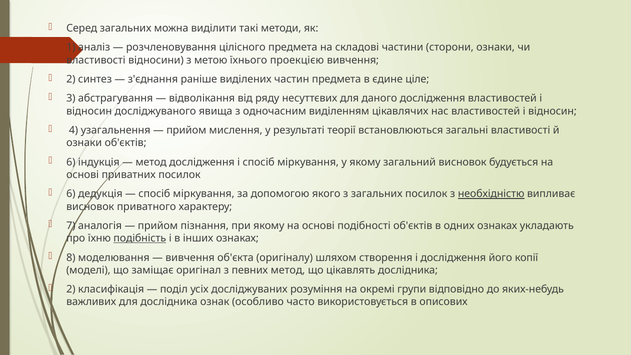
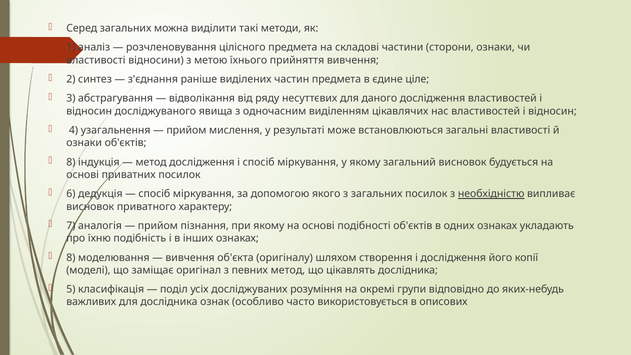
проекцією: проекцією -> прийняття (297, 60)
теорії: теорії -> може (341, 130)
6: 6 -> 8 (71, 162)
подібність underline: present -> none (140, 238)
2: 2 -> 5 (71, 289)
